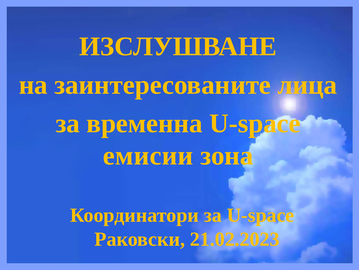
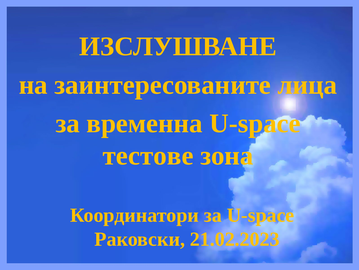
емисии: емисии -> тестове (148, 155)
